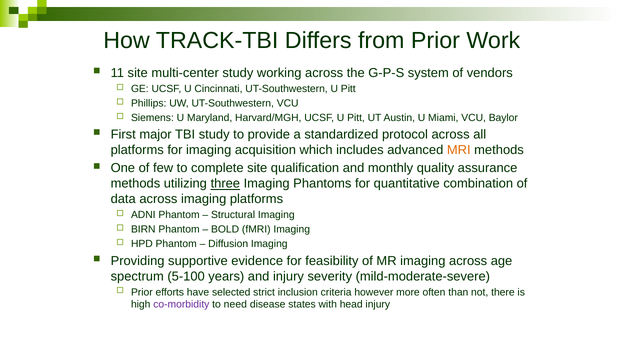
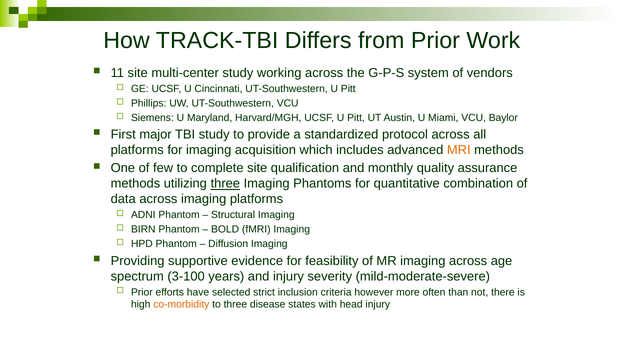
5-100: 5-100 -> 3-100 (186, 276)
co-morbidity colour: purple -> orange (181, 304)
to need: need -> three (235, 304)
